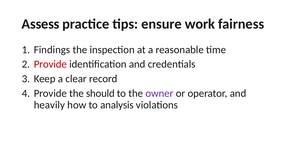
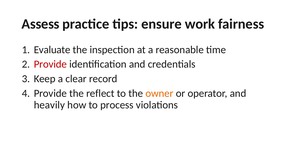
Findings: Findings -> Evaluate (52, 50)
should: should -> reflect (100, 93)
owner colour: purple -> orange (159, 93)
analysis: analysis -> process (117, 105)
